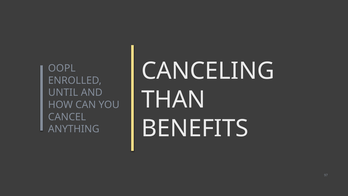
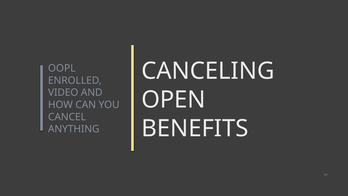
UNTIL: UNTIL -> VIDEO (63, 92)
THAN: THAN -> OPEN (173, 100)
